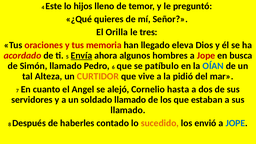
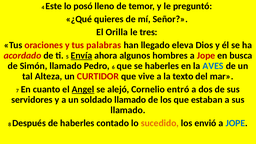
hijos: hijos -> posó (83, 6)
memoria: memoria -> palabras (104, 45)
se patíbulo: patíbulo -> haberles (162, 66)
OÍAN: OÍAN -> AVES (213, 66)
CURTIDOR colour: orange -> red (98, 76)
pidió: pidió -> texto (183, 76)
Angel underline: none -> present (83, 89)
hasta: hasta -> entró (178, 89)
